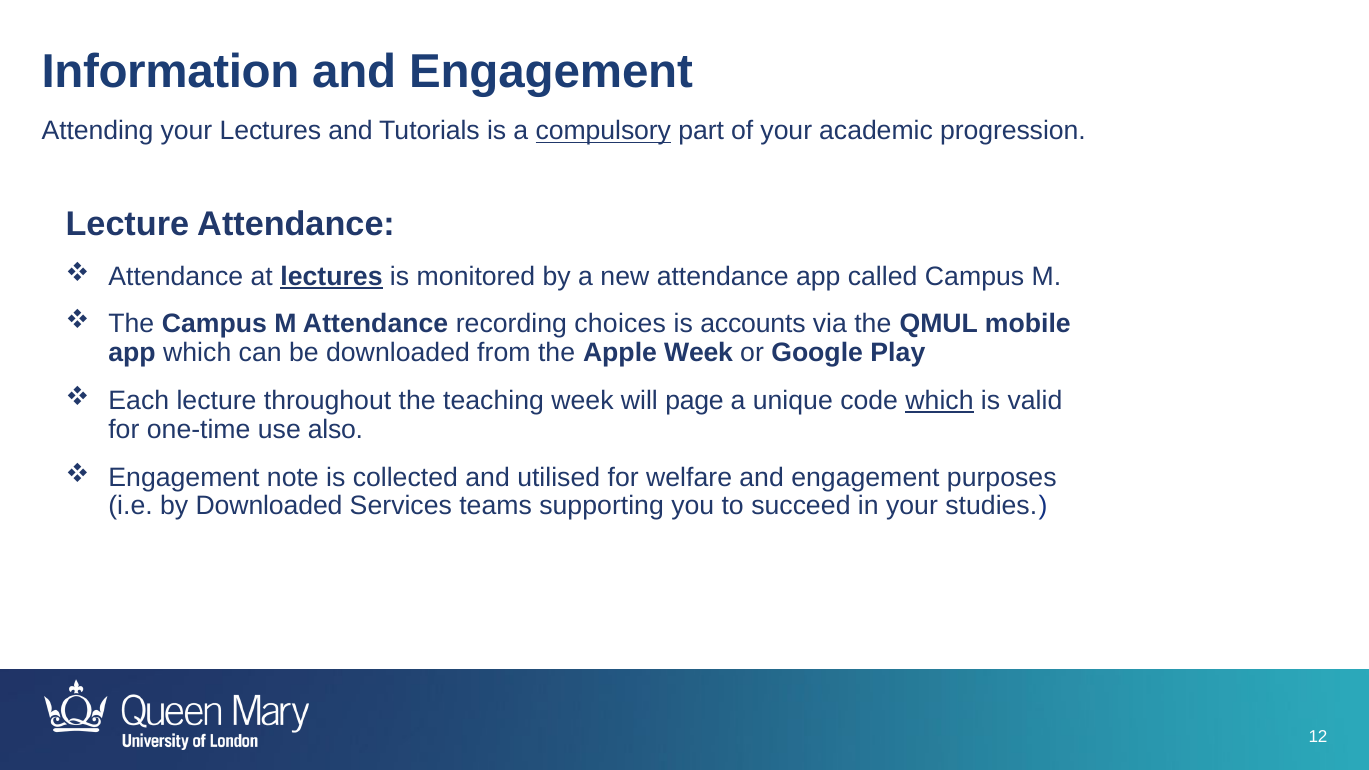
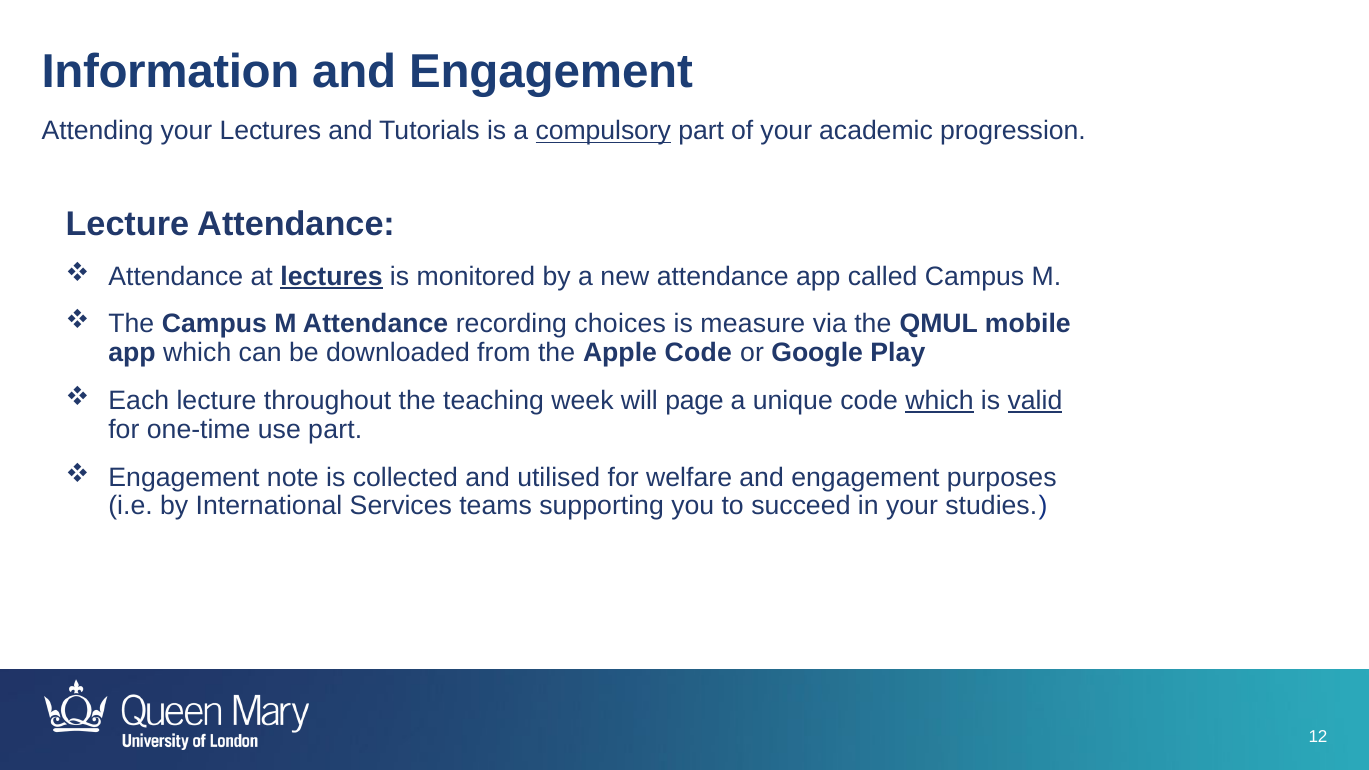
accounts: accounts -> measure (753, 324)
Apple Week: Week -> Code (698, 353)
valid underline: none -> present (1035, 401)
use also: also -> part (335, 430)
by Downloaded: Downloaded -> International (269, 506)
